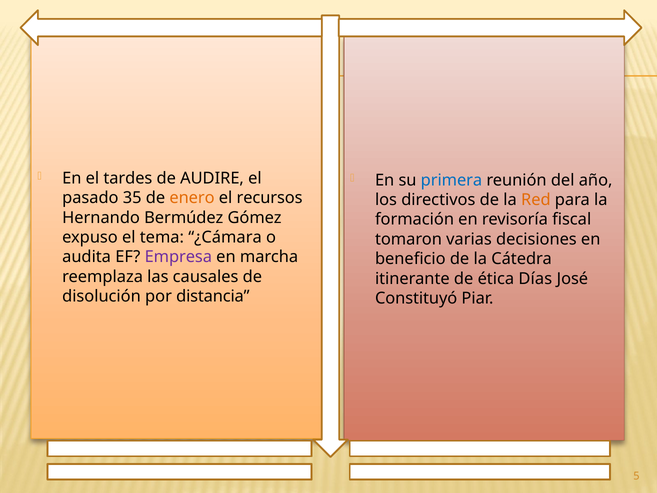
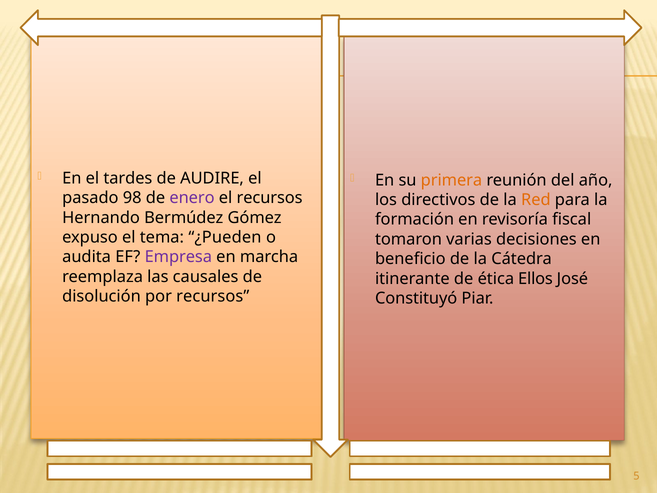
primera colour: blue -> orange (451, 180)
35: 35 -> 98 (132, 198)
enero colour: orange -> purple (192, 198)
¿Cámara: ¿Cámara -> ¿Pueden (225, 237)
Días: Días -> Ellos (535, 279)
por distancia: distancia -> recursos (213, 296)
